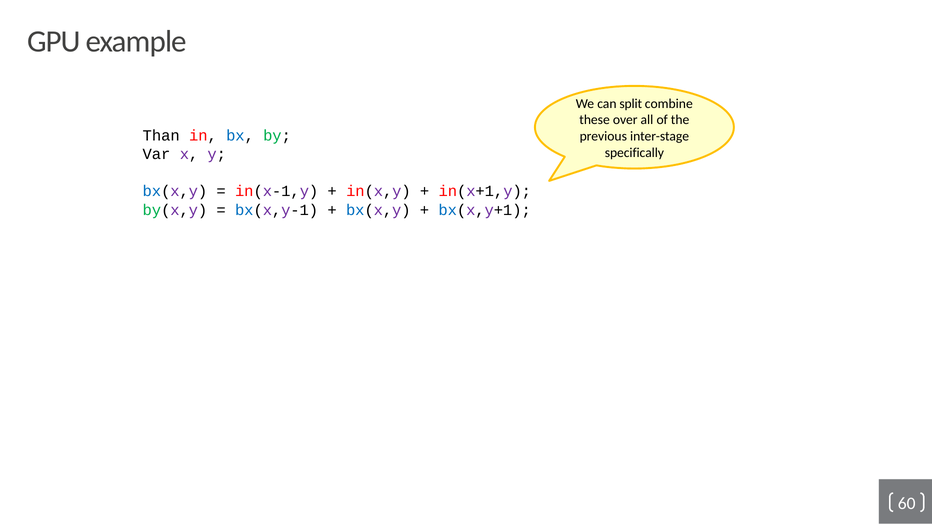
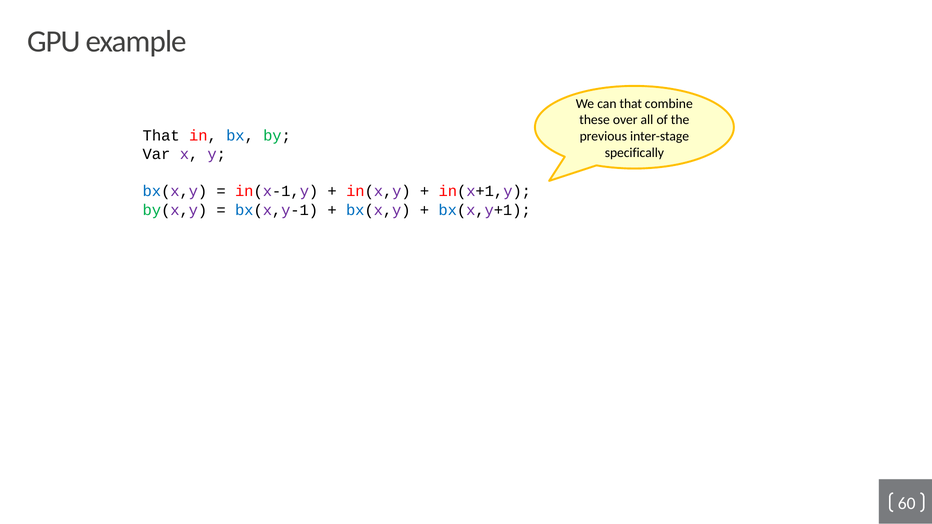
can split: split -> that (631, 104)
Than: Than -> That (161, 136)
